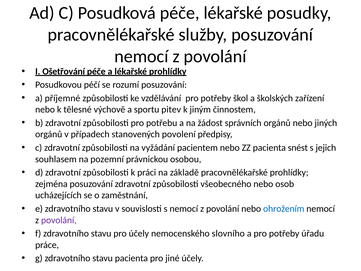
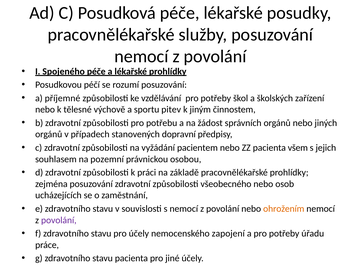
Ošetřování: Ošetřování -> Spojeného (64, 71)
povolení: povolení -> dopravní (179, 134)
snést: snést -> všem (298, 148)
ohrožením colour: blue -> orange (284, 208)
slovního: slovního -> zapojení (228, 233)
